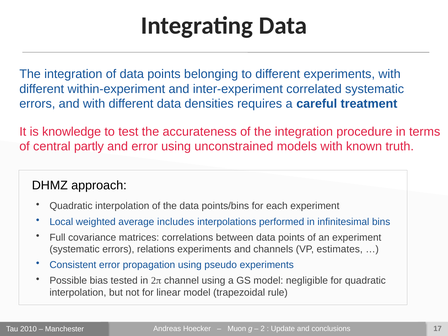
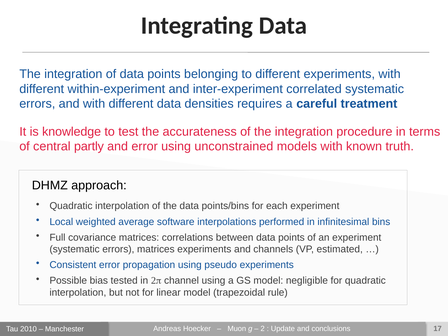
includes: includes -> software (176, 222)
errors relations: relations -> matrices (156, 249)
estimates: estimates -> estimated (340, 249)
